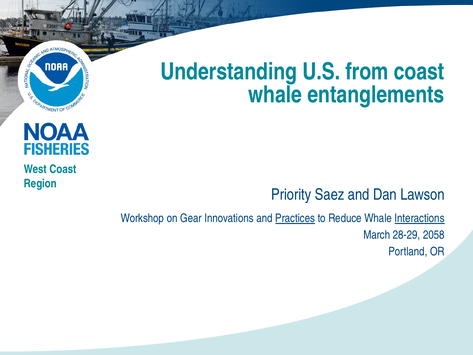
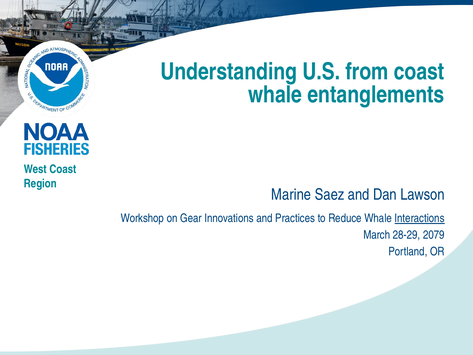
Priority: Priority -> Marine (291, 195)
Practices underline: present -> none (295, 218)
2058: 2058 -> 2079 (434, 235)
